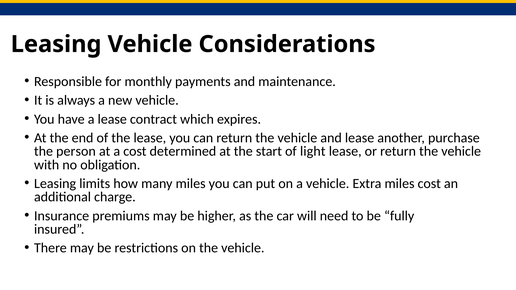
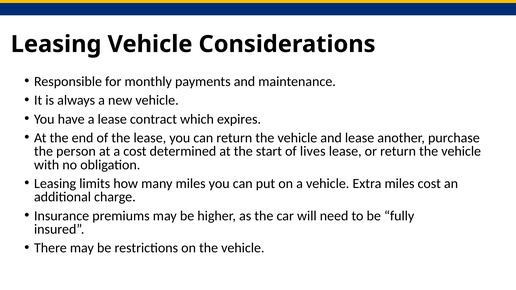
light: light -> lives (313, 151)
